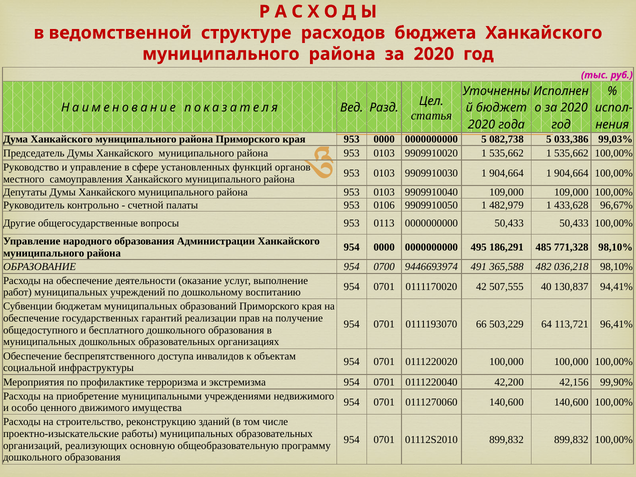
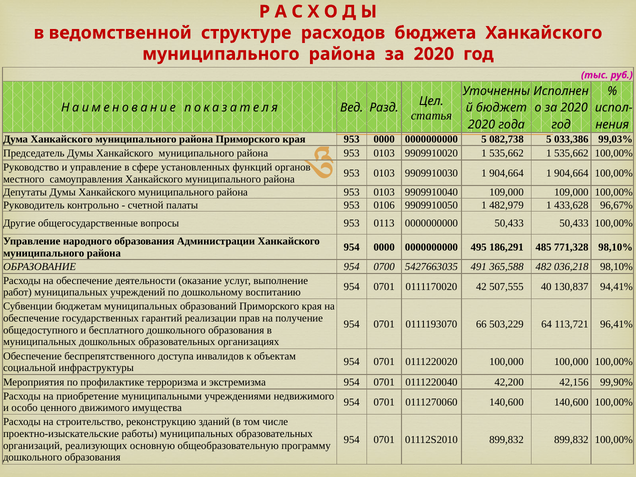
9446693974: 9446693974 -> 5427663035 (431, 267)
